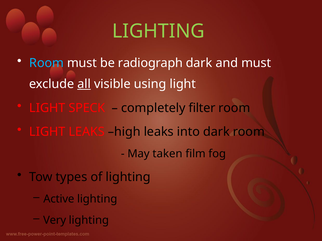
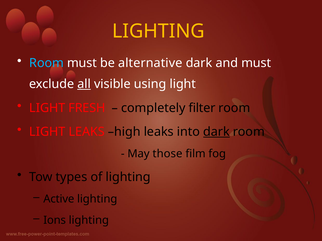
LIGHTING colour: light green -> yellow (158, 31)
radiograph: radiograph -> alternative (150, 63)
SPECK: SPECK -> FRESH (87, 108)
dark underline: none -> present (217, 132)
taken: taken -> those (167, 154)
Very: Very -> Ions (55, 221)
